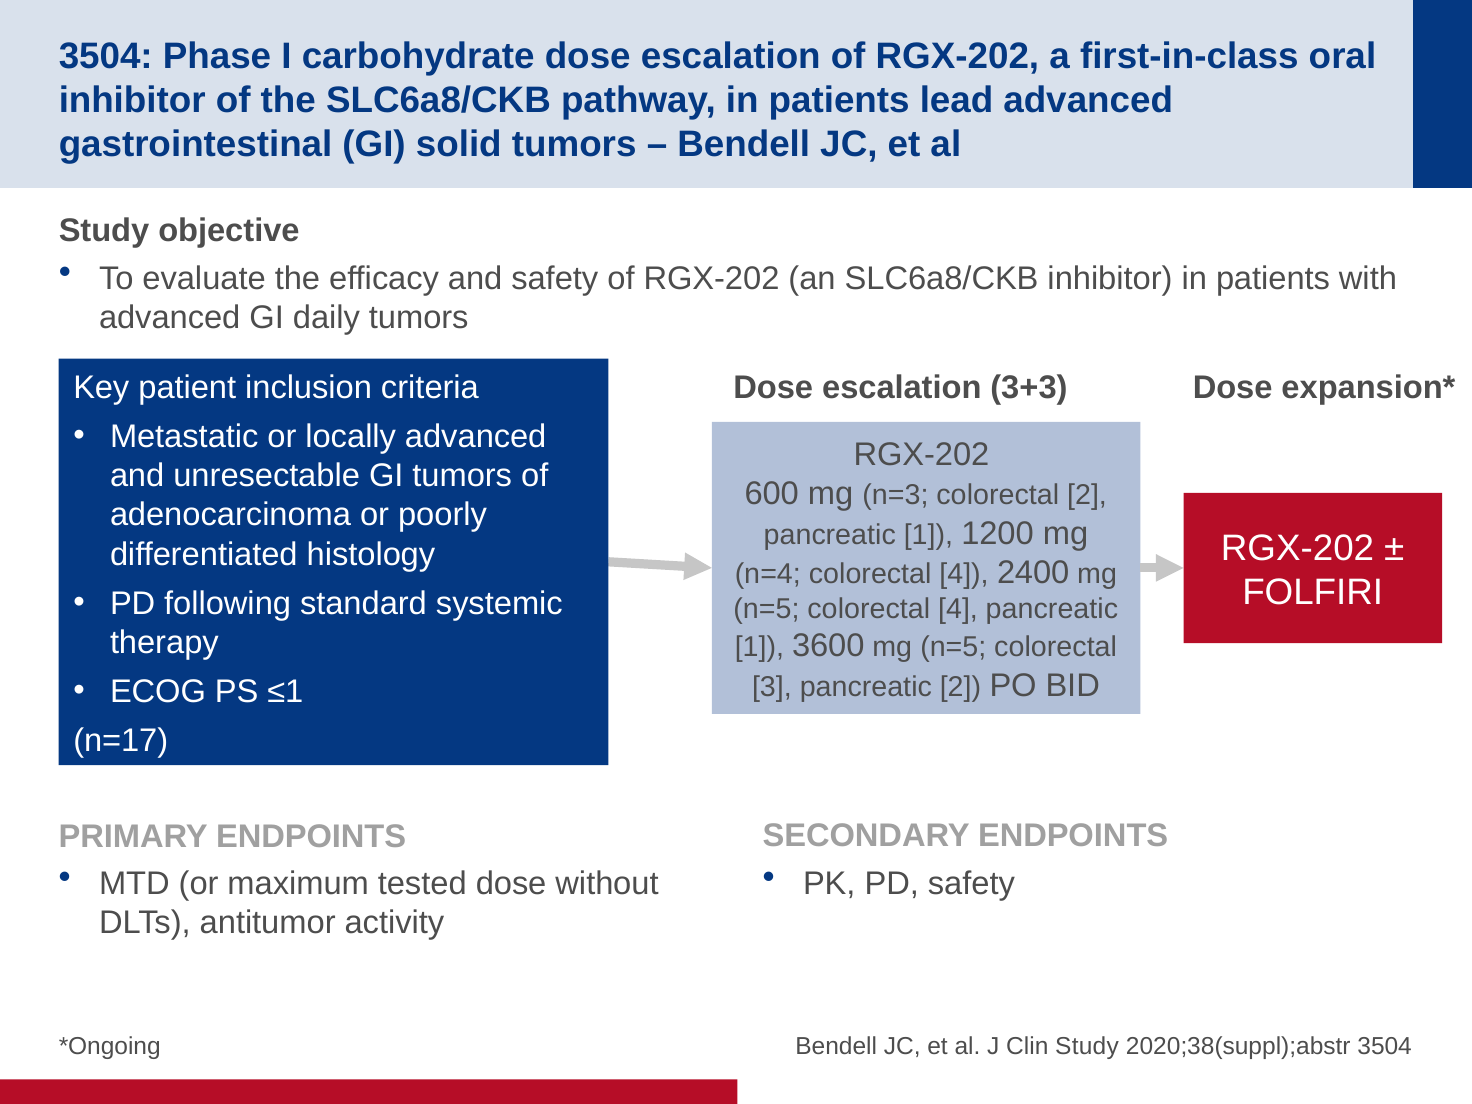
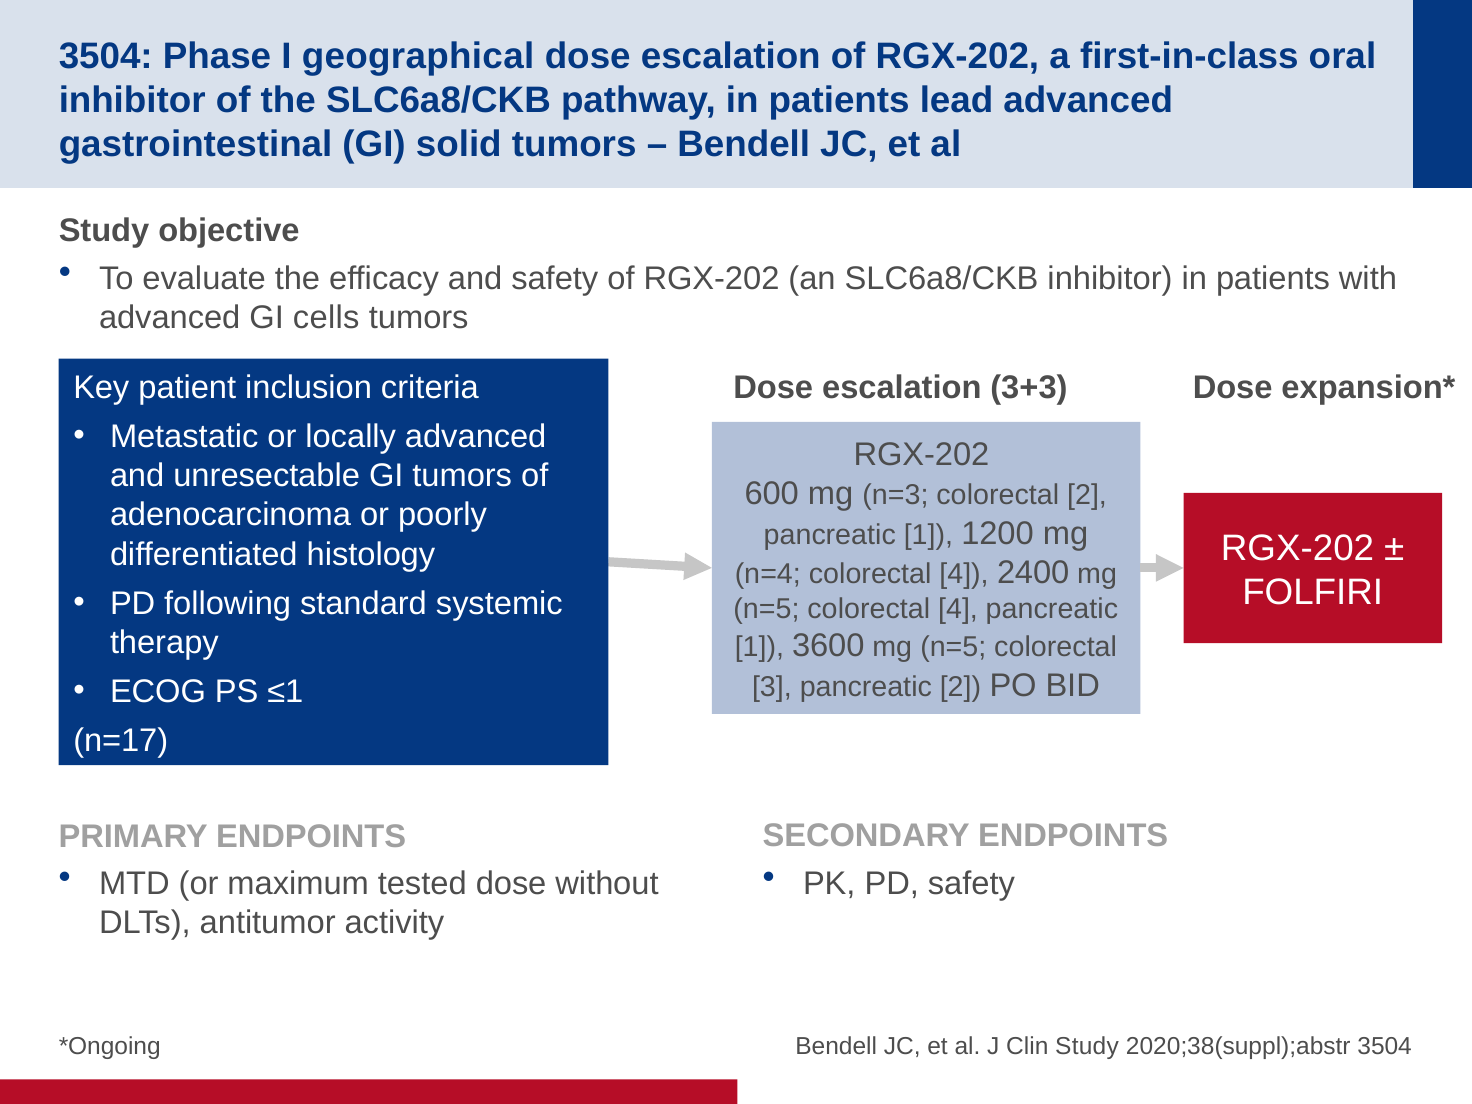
carbohydrate: carbohydrate -> geographical (418, 56)
daily: daily -> cells (326, 318)
